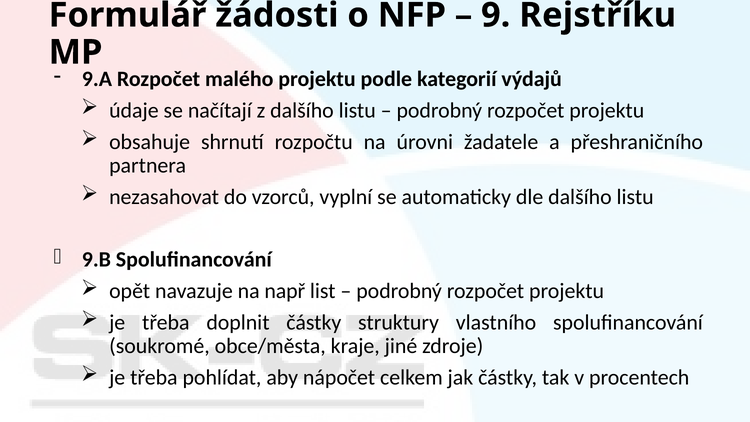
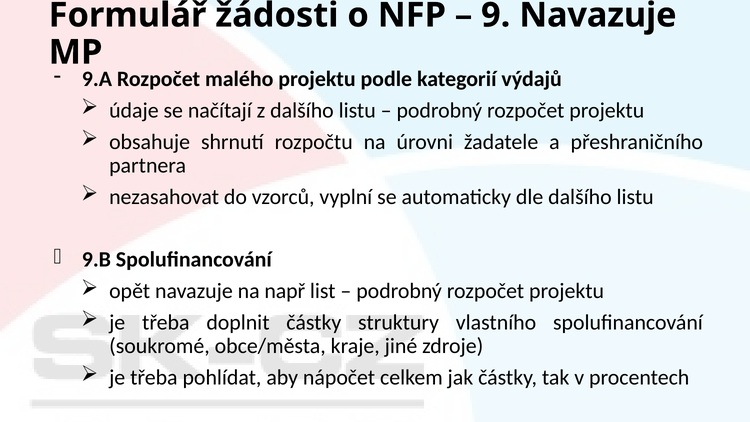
9 Rejstříku: Rejstříku -> Navazuje (598, 15)
